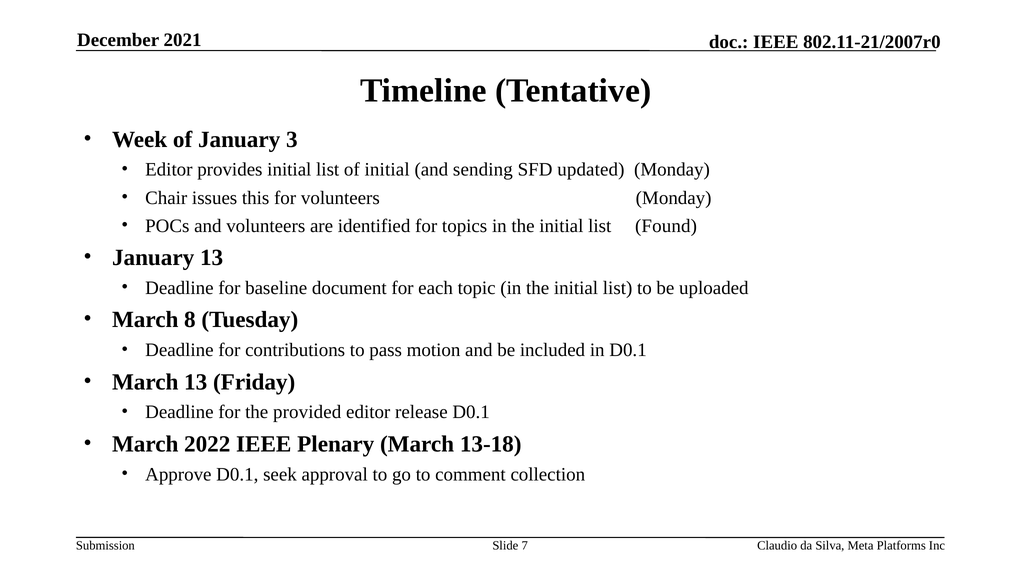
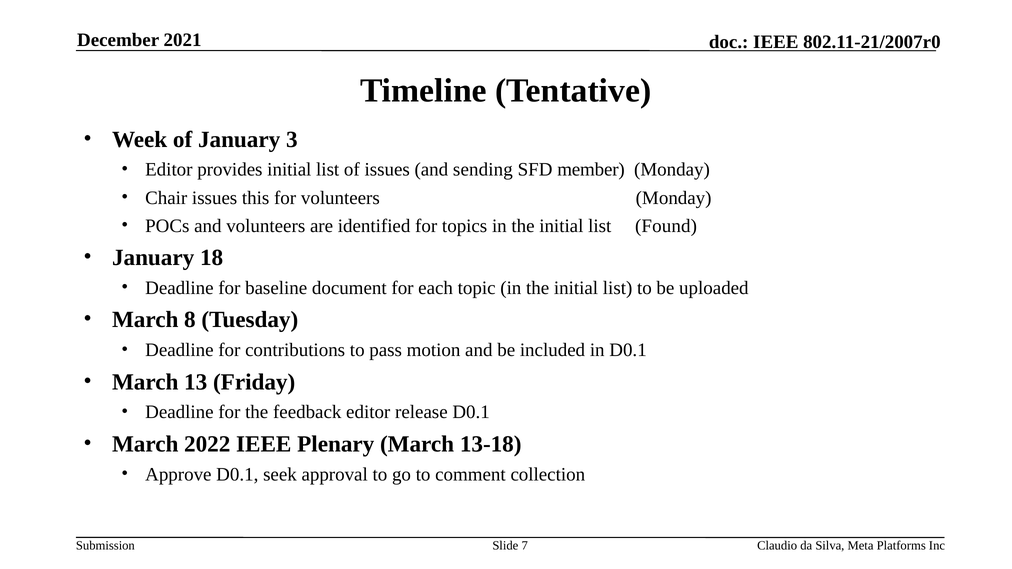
of initial: initial -> issues (387, 170)
updated: updated -> member (591, 170)
January 13: 13 -> 18 (212, 258)
provided: provided -> feedback (307, 412)
